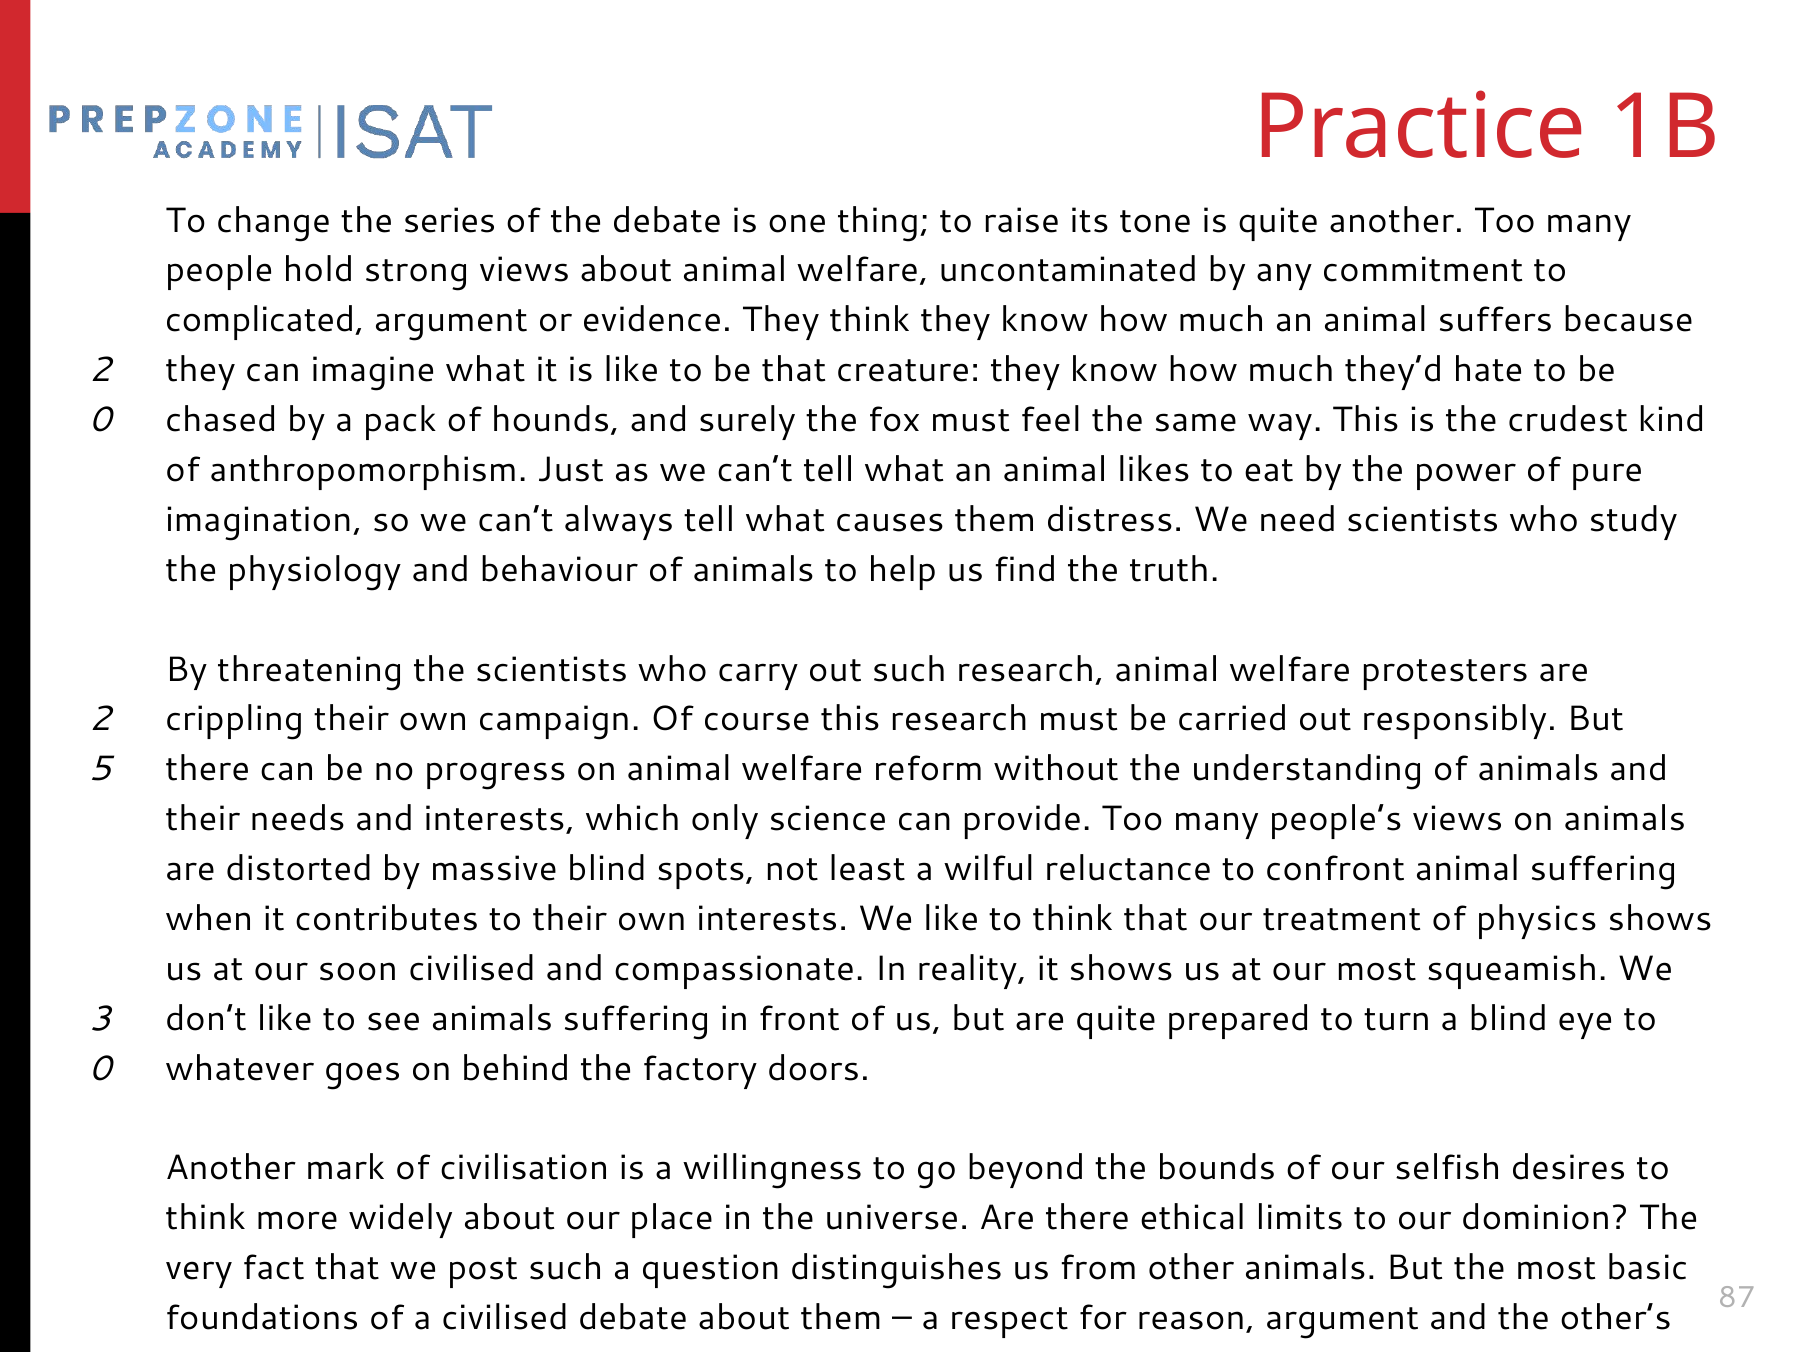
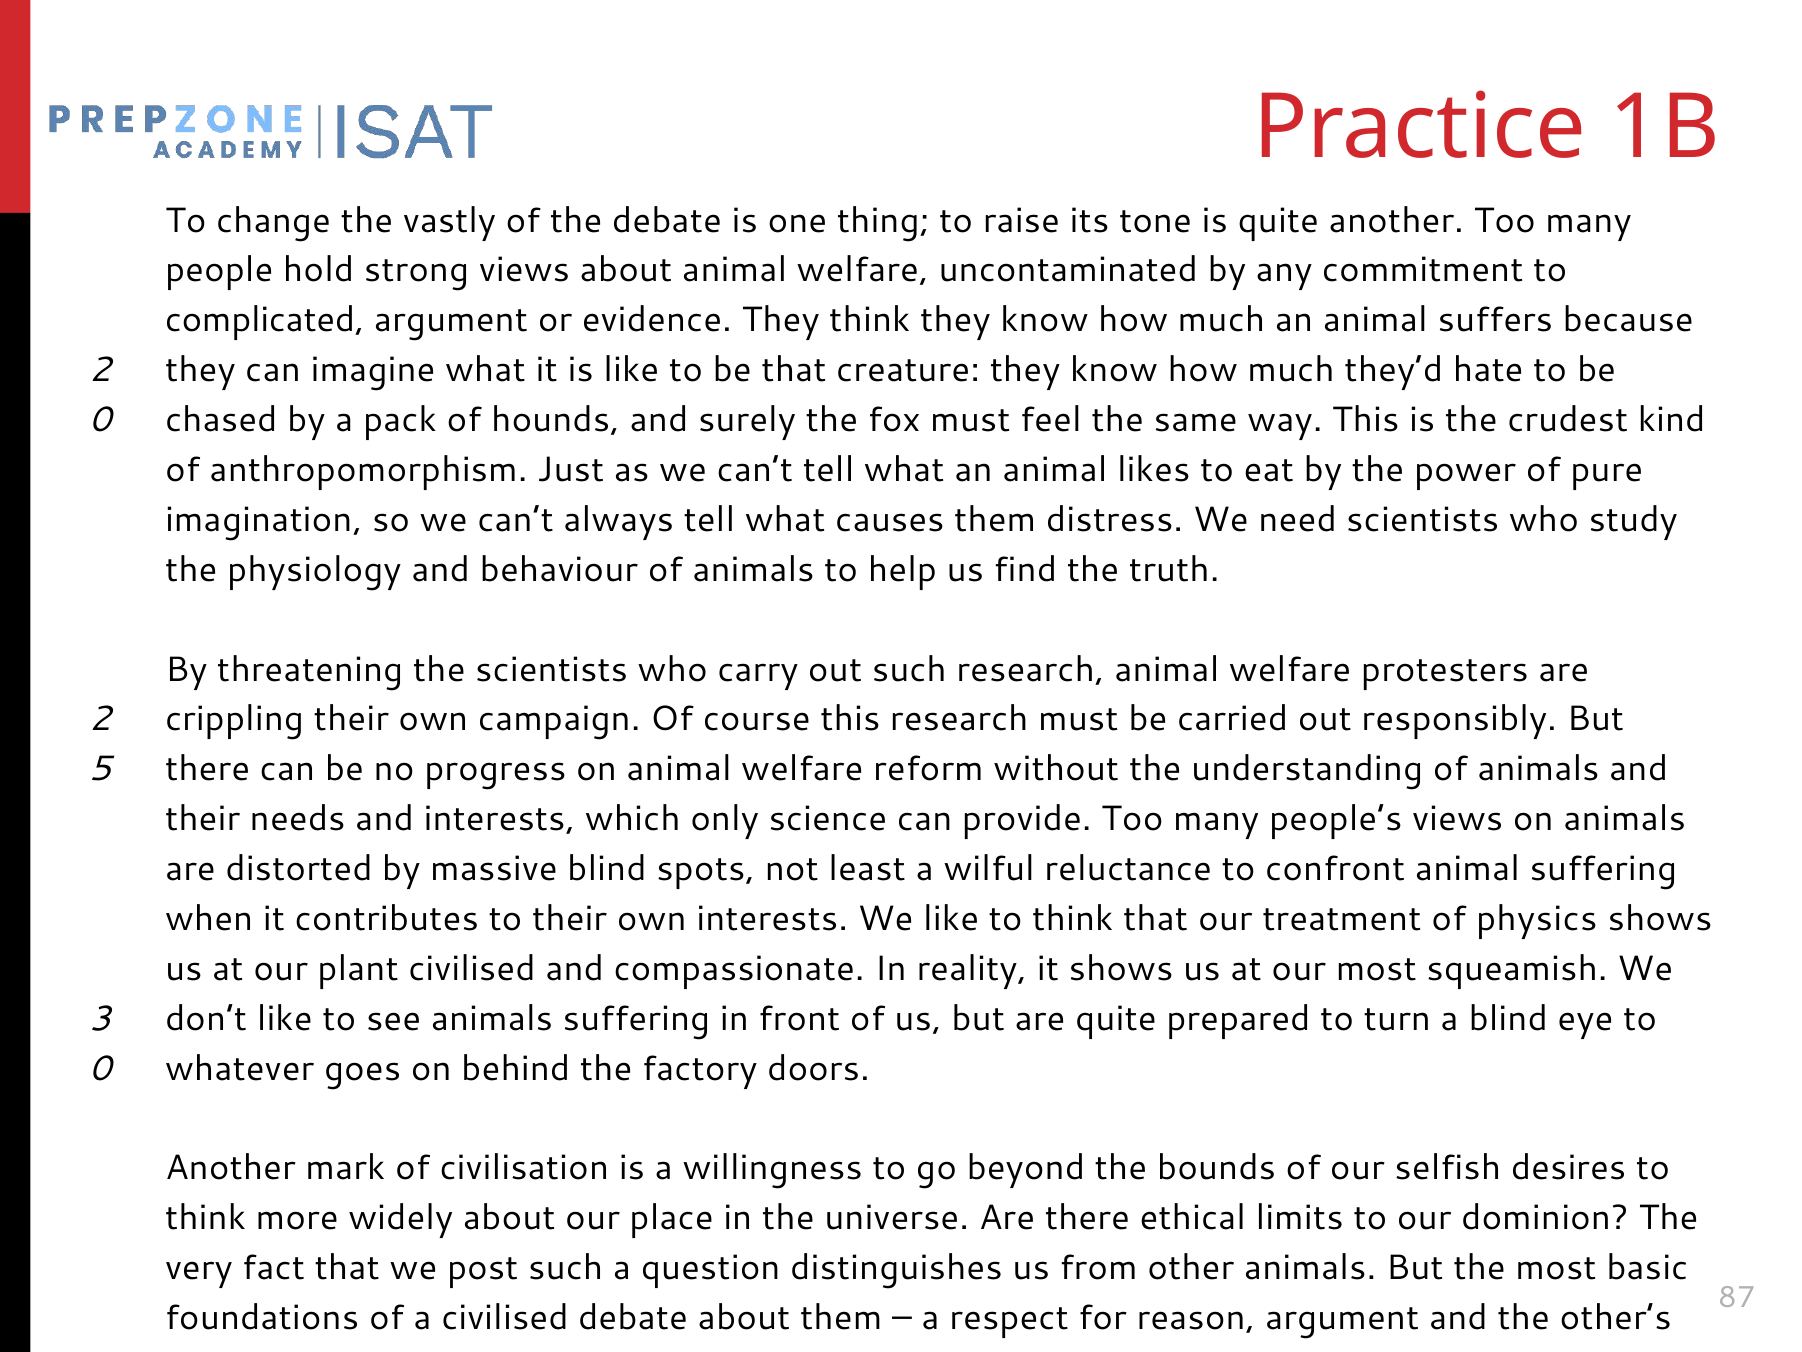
series: series -> vastly (449, 220)
soon: soon -> plant (358, 968)
